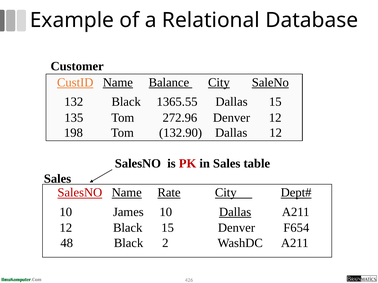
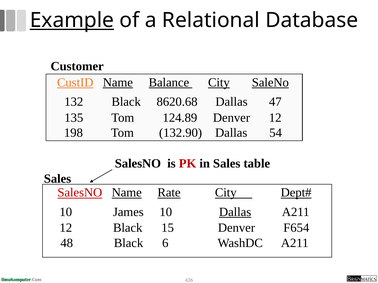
Example underline: none -> present (72, 20)
1365.55: 1365.55 -> 8620.68 (177, 102)
Dallas 15: 15 -> 47 (275, 102)
272.96: 272.96 -> 124.89 (180, 118)
Dallas 12: 12 -> 54 (276, 133)
2: 2 -> 6 (165, 243)
